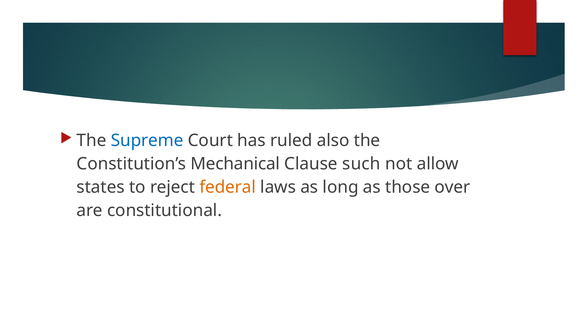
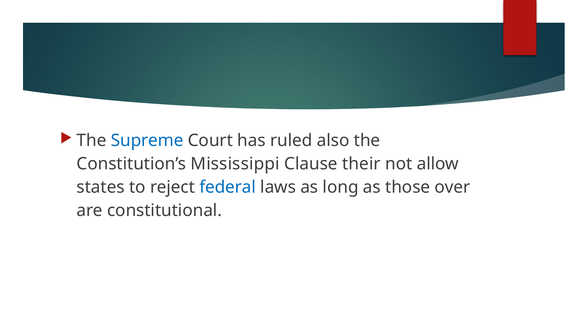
Mechanical: Mechanical -> Mississippi (235, 164)
such: such -> their (361, 164)
federal colour: orange -> blue (228, 187)
